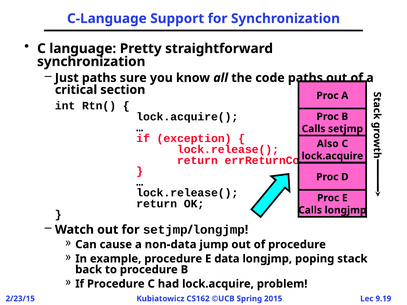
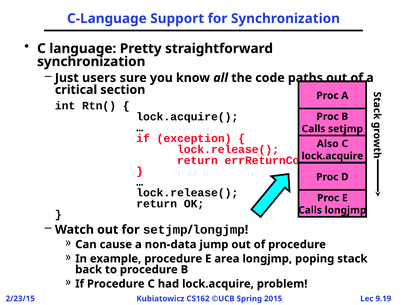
Just paths: paths -> users (99, 78)
data: data -> area (227, 259)
